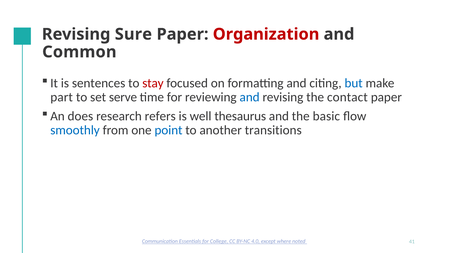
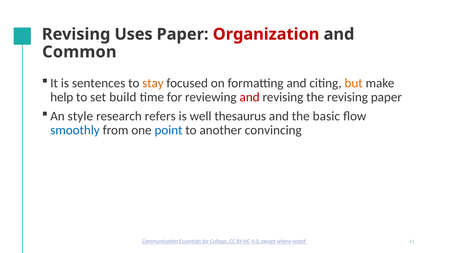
Sure: Sure -> Uses (134, 34)
stay colour: red -> orange (153, 83)
but colour: blue -> orange (354, 83)
part: part -> help (62, 97)
serve: serve -> build (123, 97)
and colour: blue -> red (250, 97)
the contact: contact -> revising (347, 97)
does: does -> style (80, 116)
transitions: transitions -> convincing (273, 130)
